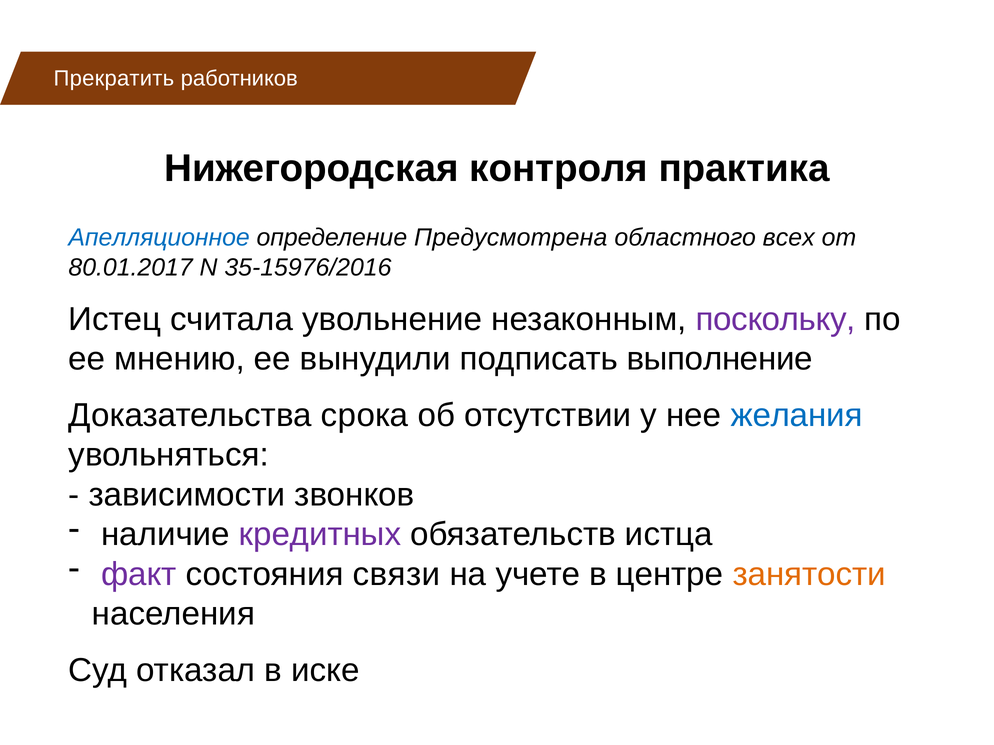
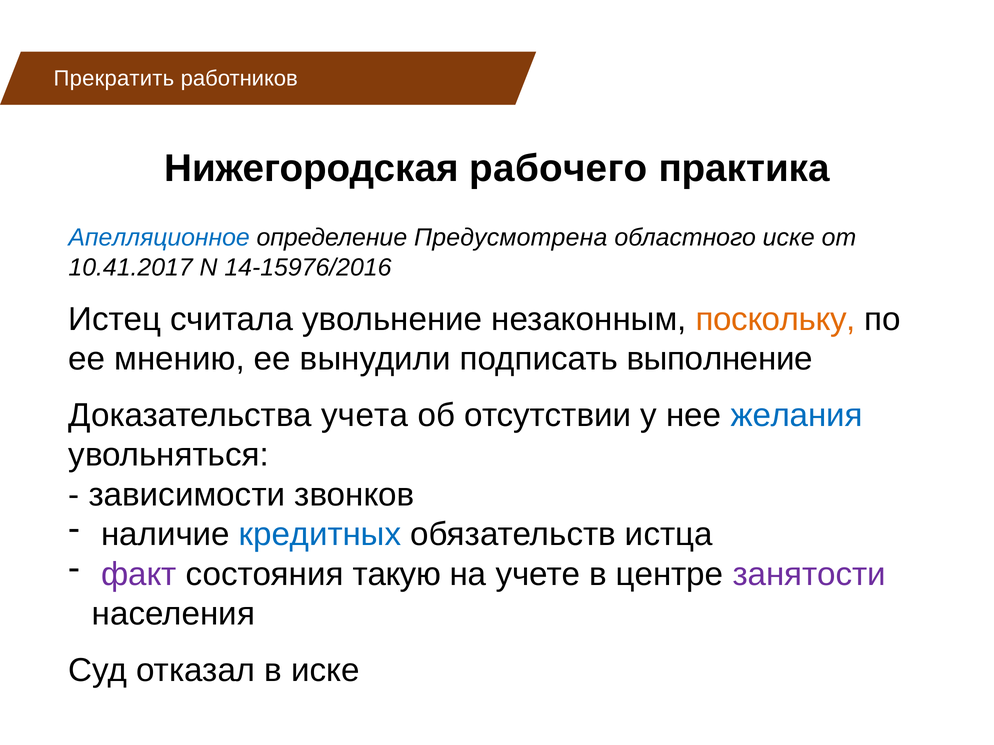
контроля: контроля -> рабочего (558, 169)
областного всех: всех -> иске (789, 238)
80.01.2017: 80.01.2017 -> 10.41.2017 (131, 268)
35-15976/2016: 35-15976/2016 -> 14-15976/2016 (308, 268)
поскольку colour: purple -> orange (776, 320)
срока: срока -> учета (365, 416)
кредитных colour: purple -> blue (320, 535)
связи: связи -> такую (397, 575)
занятости colour: orange -> purple (809, 575)
